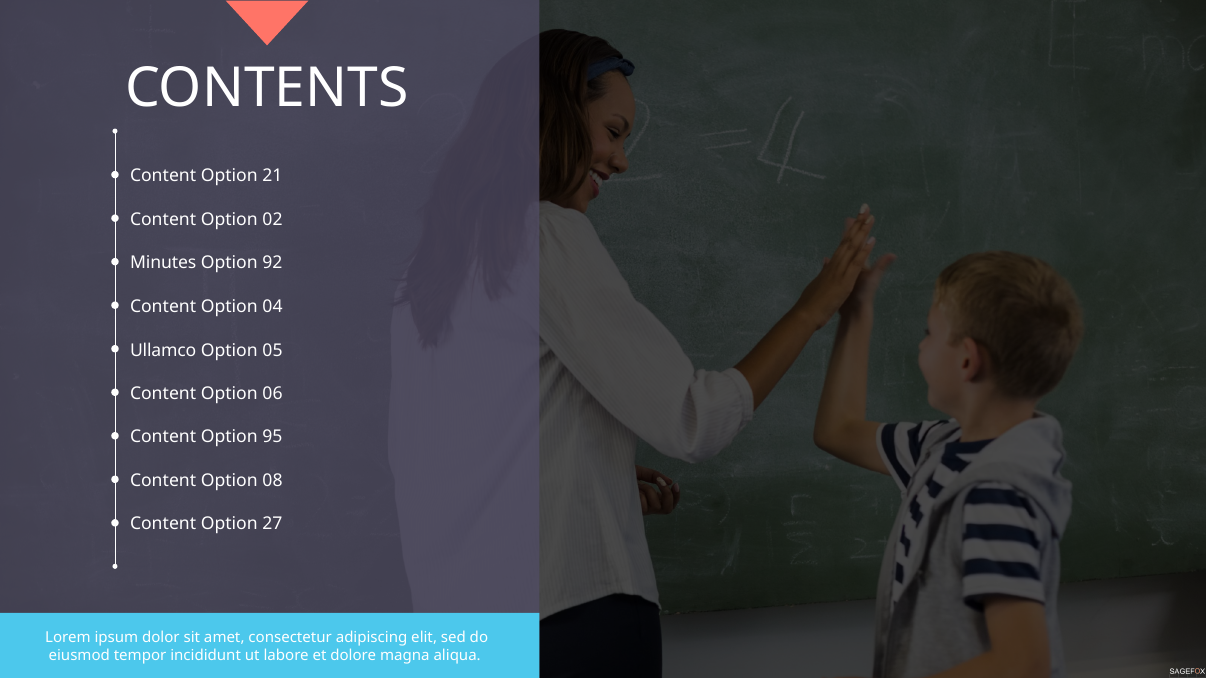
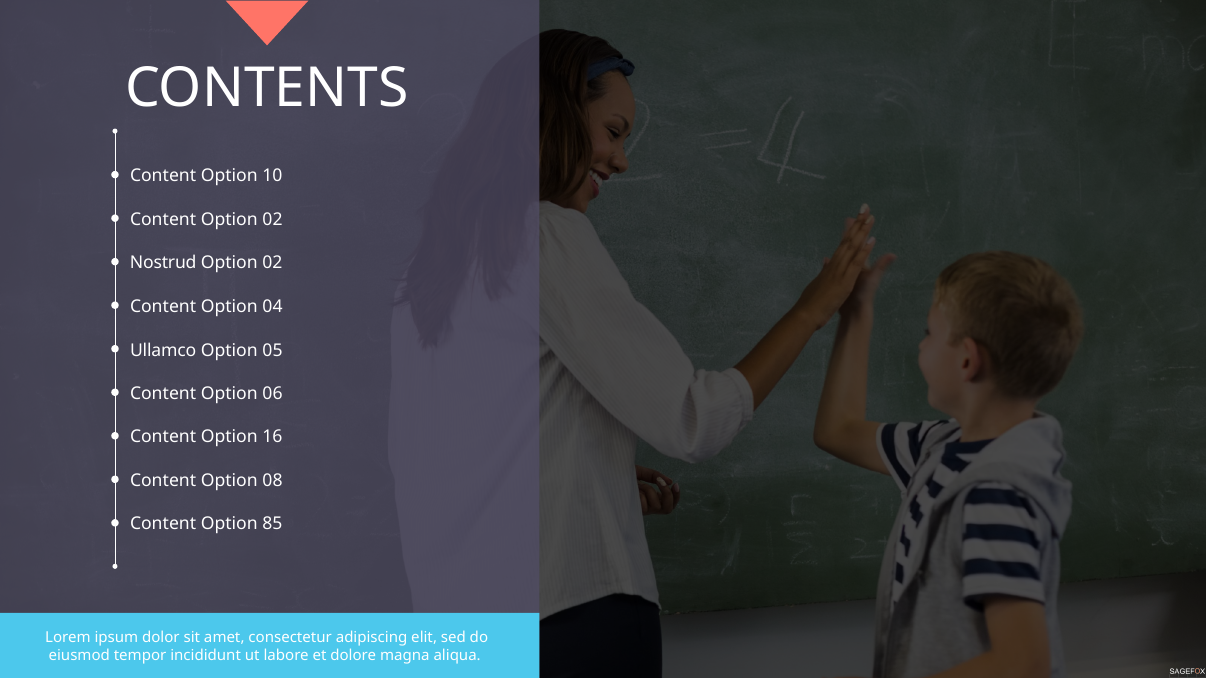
21: 21 -> 10 (272, 176)
Minutes: Minutes -> Nostrud (163, 263)
92: 92 -> 02 (272, 263)
95: 95 -> 16 (272, 437)
27: 27 -> 85 (272, 524)
